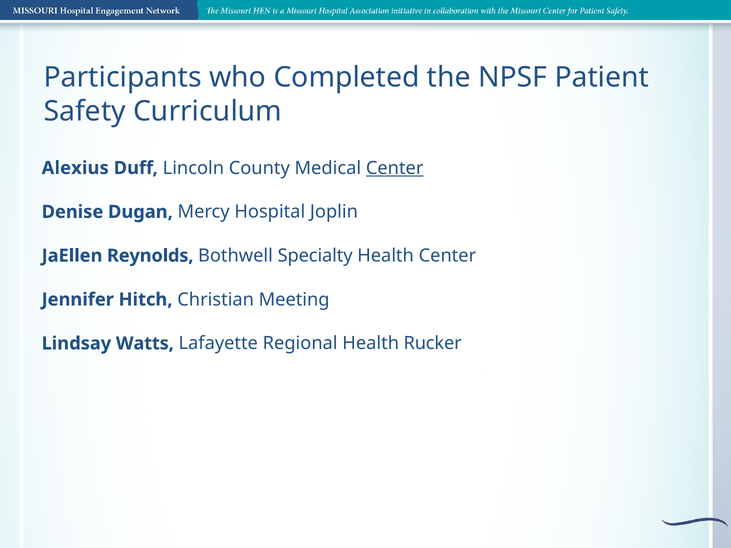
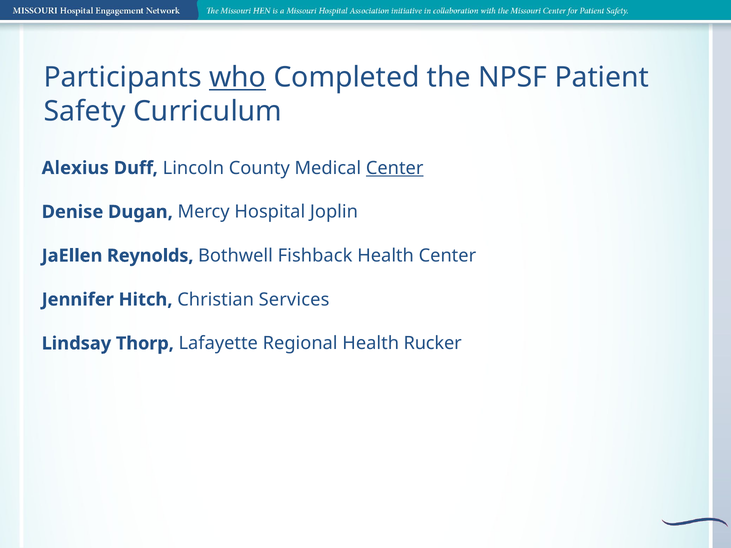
who underline: none -> present (238, 77)
Specialty: Specialty -> Fishback (315, 256)
Meeting: Meeting -> Services (294, 300)
Watts: Watts -> Thorp (145, 344)
